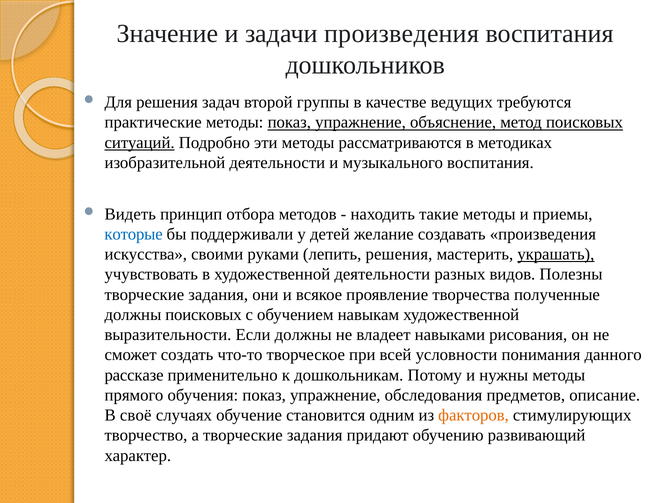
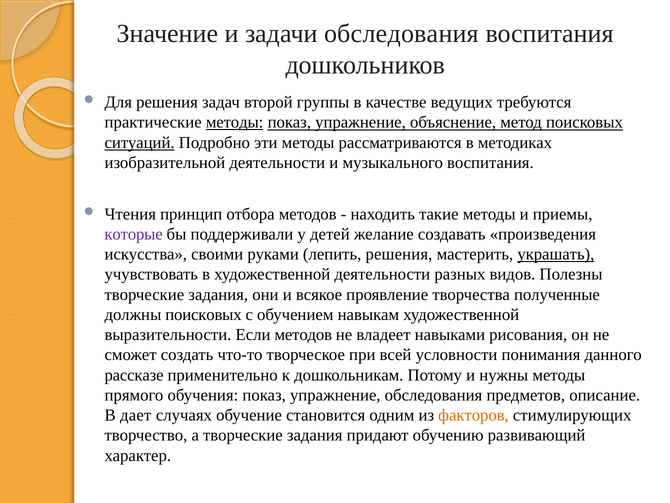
задачи произведения: произведения -> обследования (402, 34)
методы underline: none -> present (235, 122)
Видеть: Видеть -> Чтения (130, 214)
которые colour: blue -> purple (134, 234)
Если должны: должны -> методов (303, 334)
своё: своё -> дает (136, 415)
